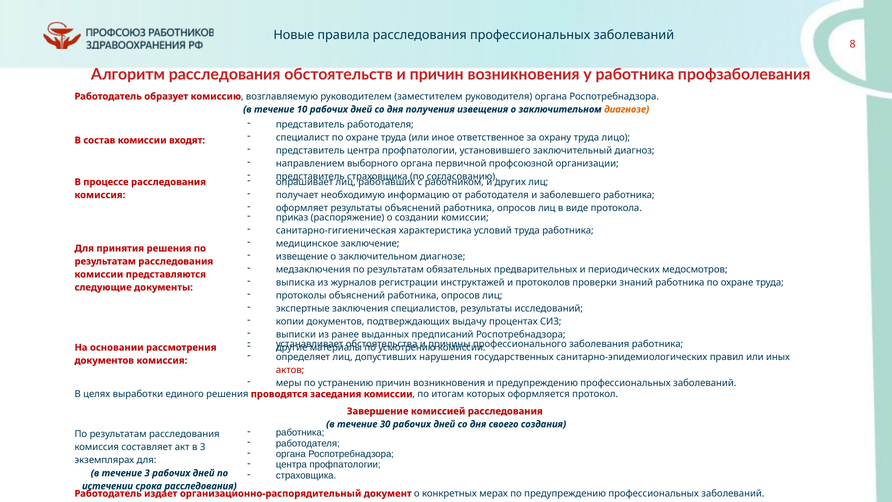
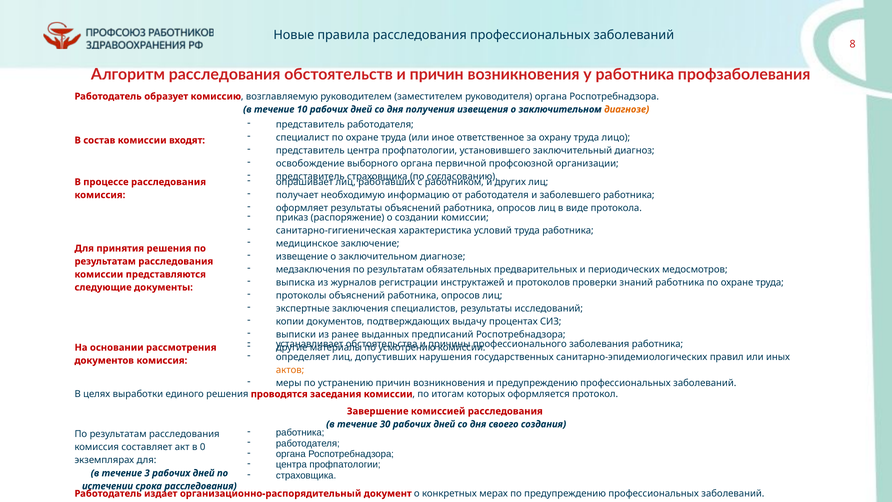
направлением: направлением -> освобождение (310, 163)
актов colour: red -> orange (290, 370)
в 3: 3 -> 0 (203, 447)
